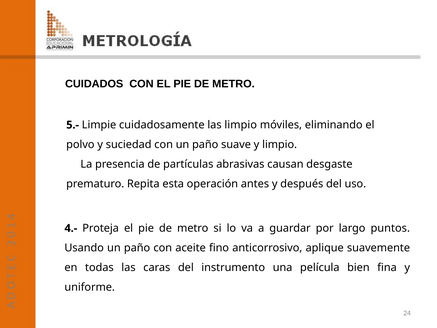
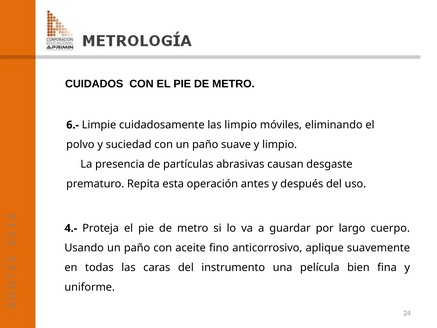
5.-: 5.- -> 6.- (73, 125)
puntos: puntos -> cuerpo (390, 228)
